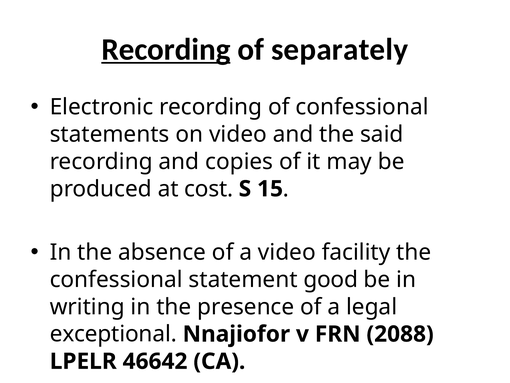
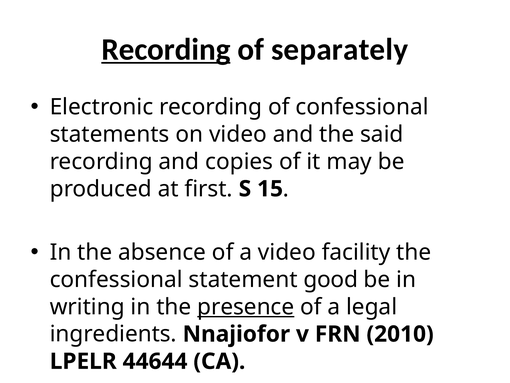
cost: cost -> first (209, 189)
presence underline: none -> present (246, 307)
exceptional: exceptional -> ingredients (113, 334)
2088: 2088 -> 2010 (400, 334)
46642: 46642 -> 44644 (155, 361)
